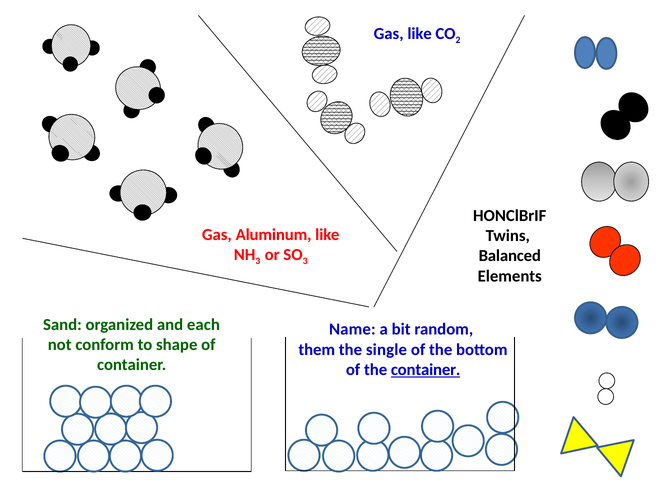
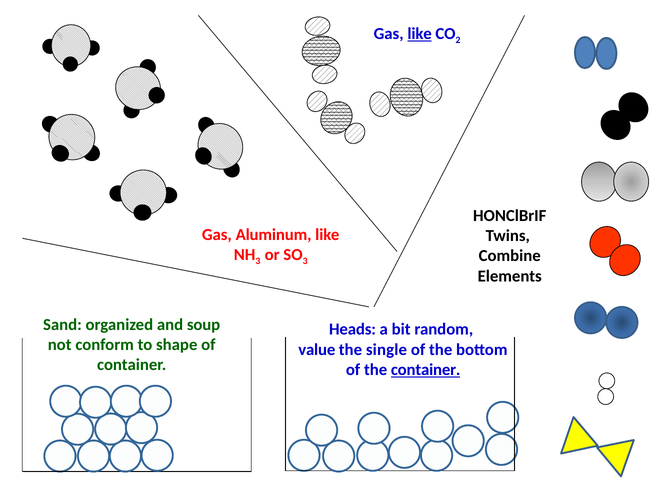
like underline: none -> present (420, 34)
Balanced: Balanced -> Combine (510, 256)
each: each -> soup (204, 325)
Name: Name -> Heads (352, 330)
them: them -> value (317, 350)
